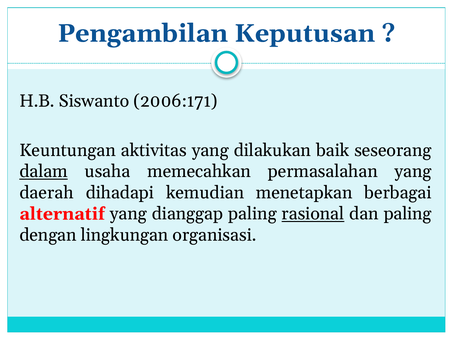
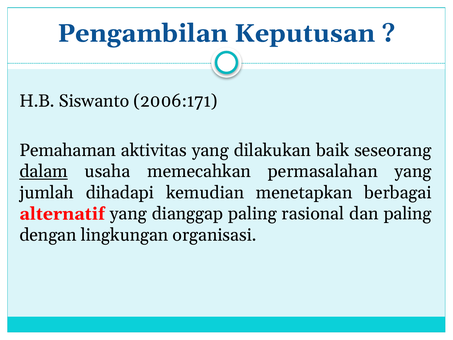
Keuntungan: Keuntungan -> Pemahaman (68, 150)
daerah: daerah -> jumlah (47, 193)
rasional underline: present -> none (313, 214)
